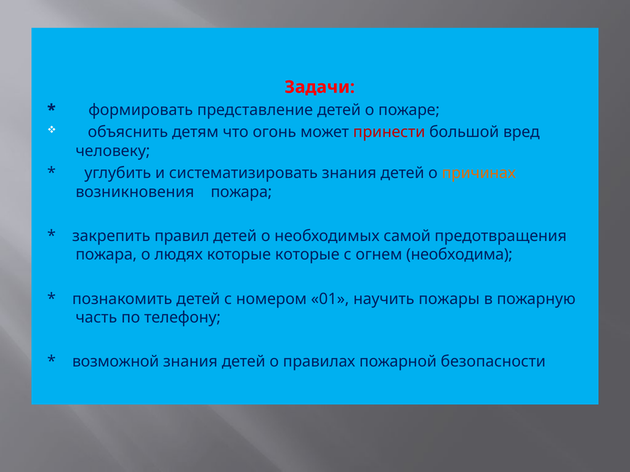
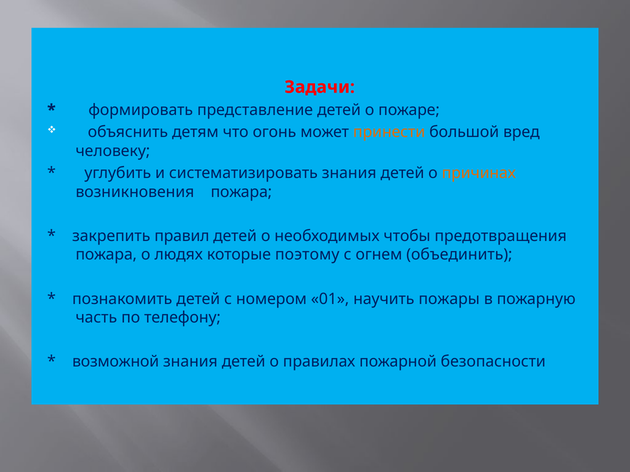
принести colour: red -> orange (389, 132)
самой: самой -> чтобы (407, 236)
которые которые: которые -> поэтому (307, 255)
необходима: необходима -> объединить (459, 255)
